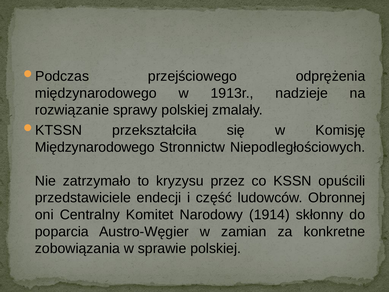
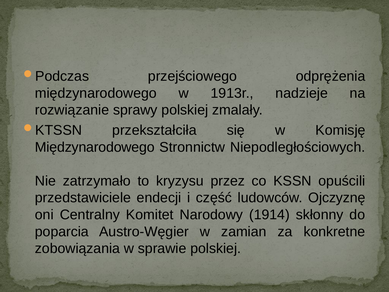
Obronnej: Obronnej -> Ojczyznę (337, 198)
